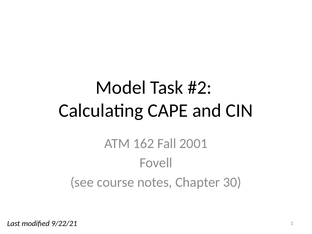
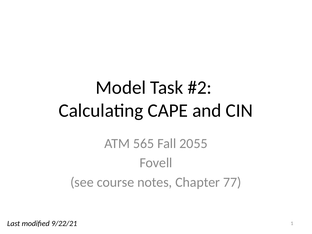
162: 162 -> 565 (144, 143)
2001: 2001 -> 2055 (194, 143)
30: 30 -> 77 (232, 182)
